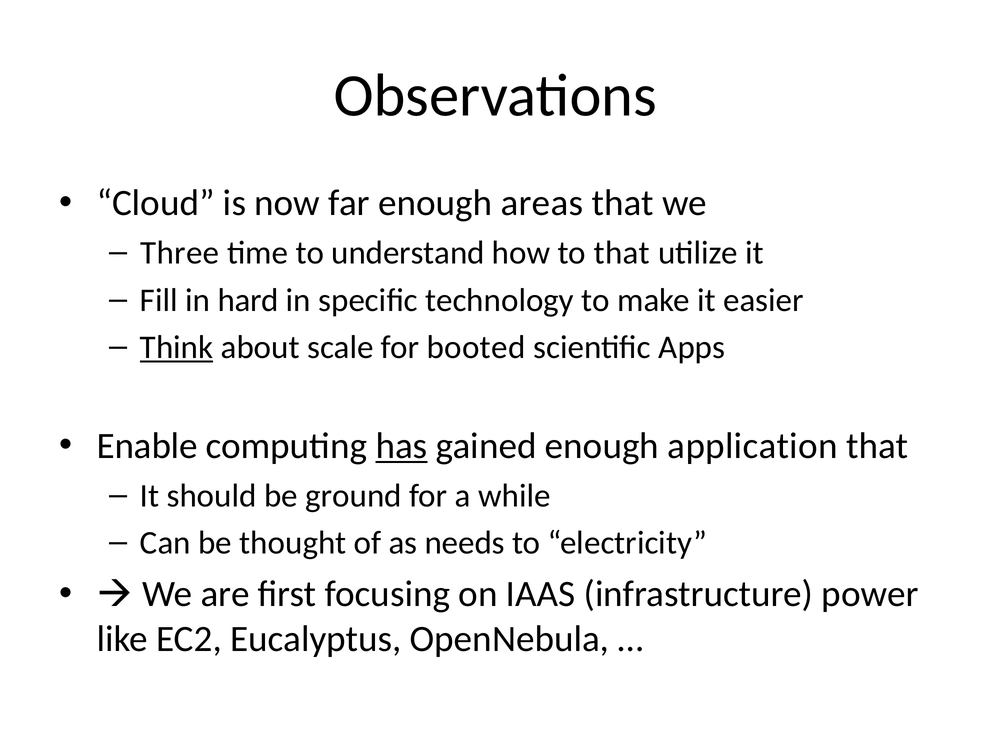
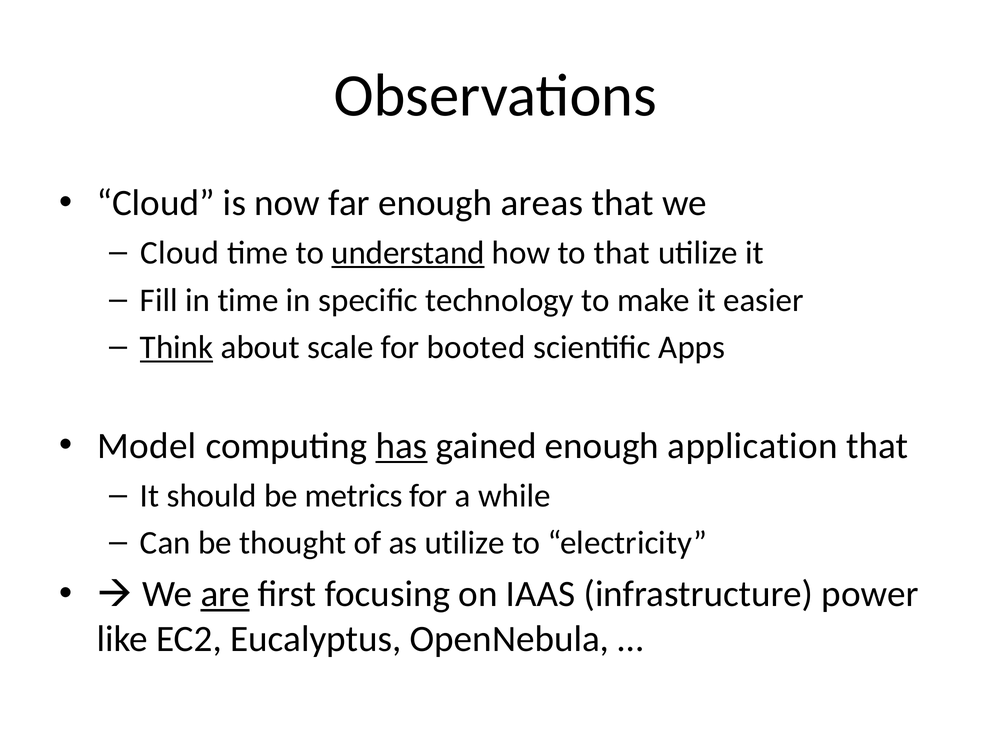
Three: Three -> Cloud (180, 253)
understand underline: none -> present (408, 253)
in hard: hard -> time (248, 300)
Enable: Enable -> Model (147, 446)
ground: ground -> metrics (354, 496)
as needs: needs -> utilize (465, 543)
are underline: none -> present (225, 594)
